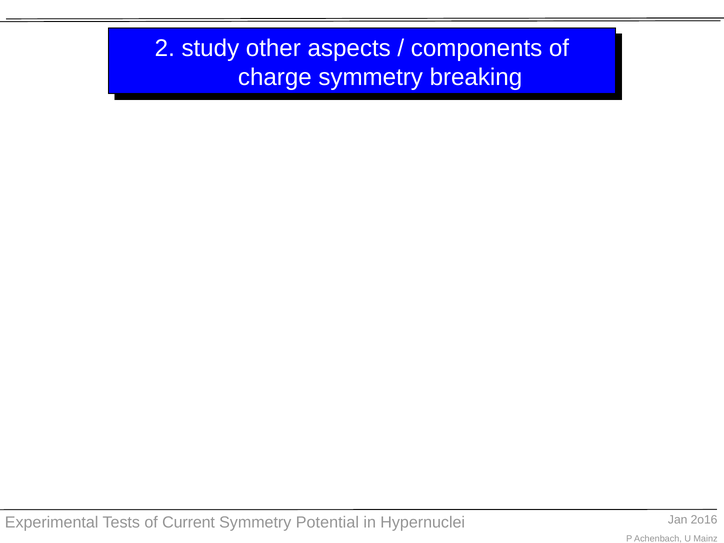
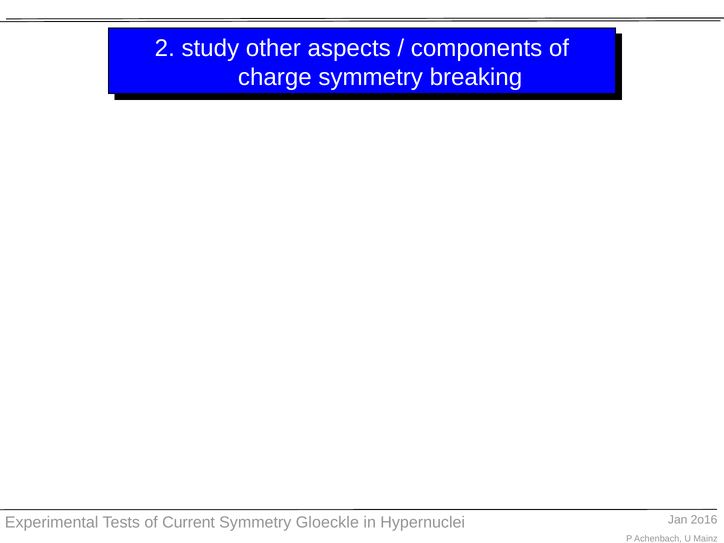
Potential: Potential -> Gloeckle (327, 522)
